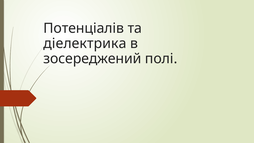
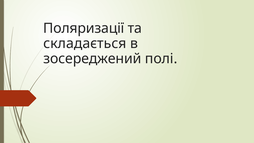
Потенціалів: Потенціалів -> Поляризації (84, 28)
діелектрика: діелектрика -> складається (85, 43)
